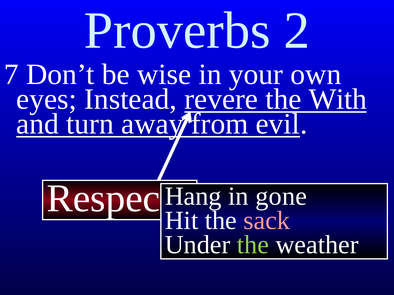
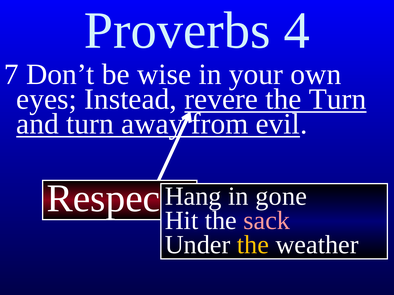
2: 2 -> 4 (297, 31)
the With: With -> Turn (338, 99)
the colour: light green -> yellow (253, 245)
